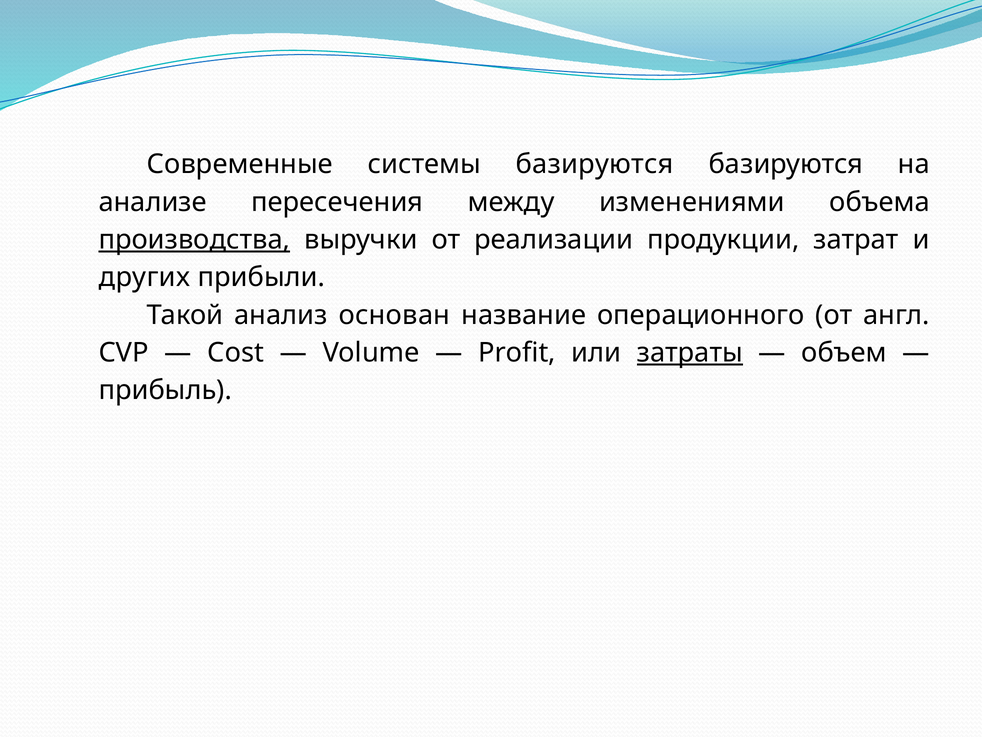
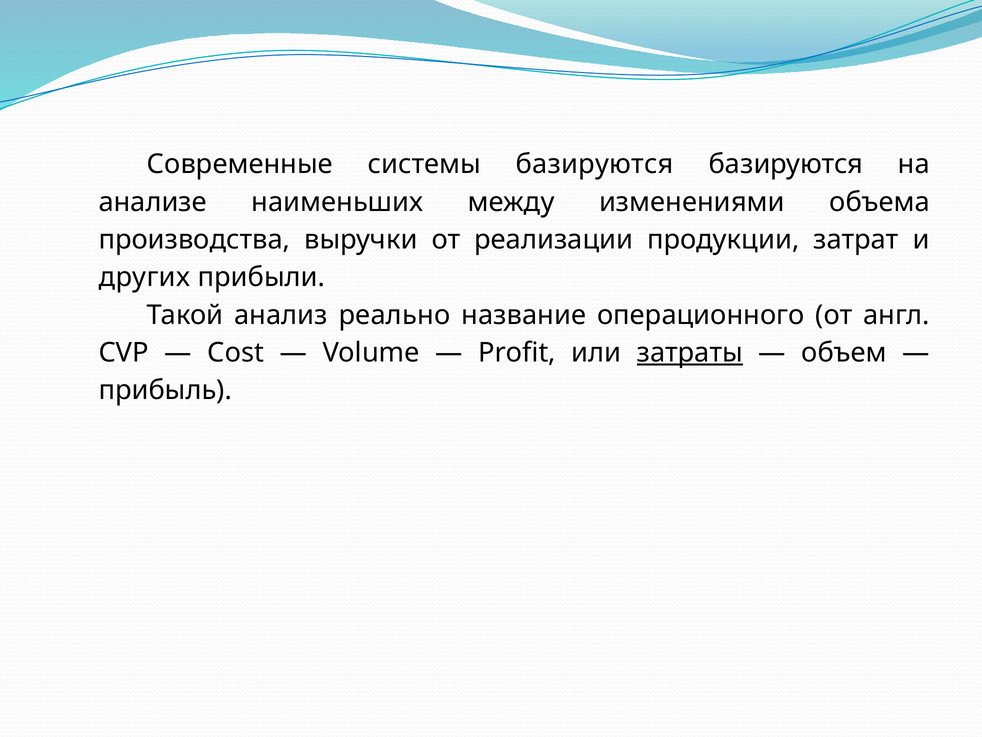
пересечения: пересечения -> наименьших (337, 202)
производства underline: present -> none (194, 240)
основан: основан -> реально (394, 315)
